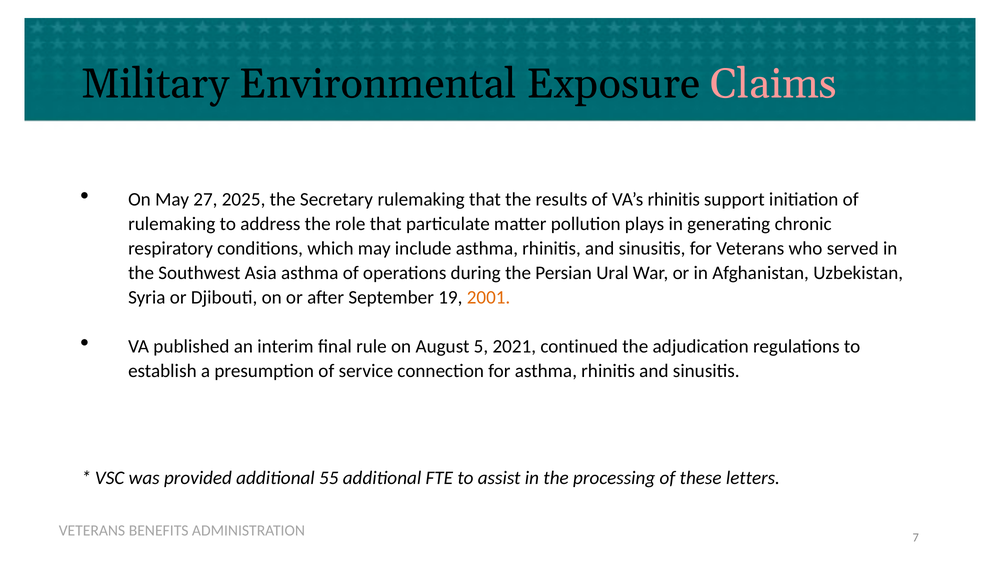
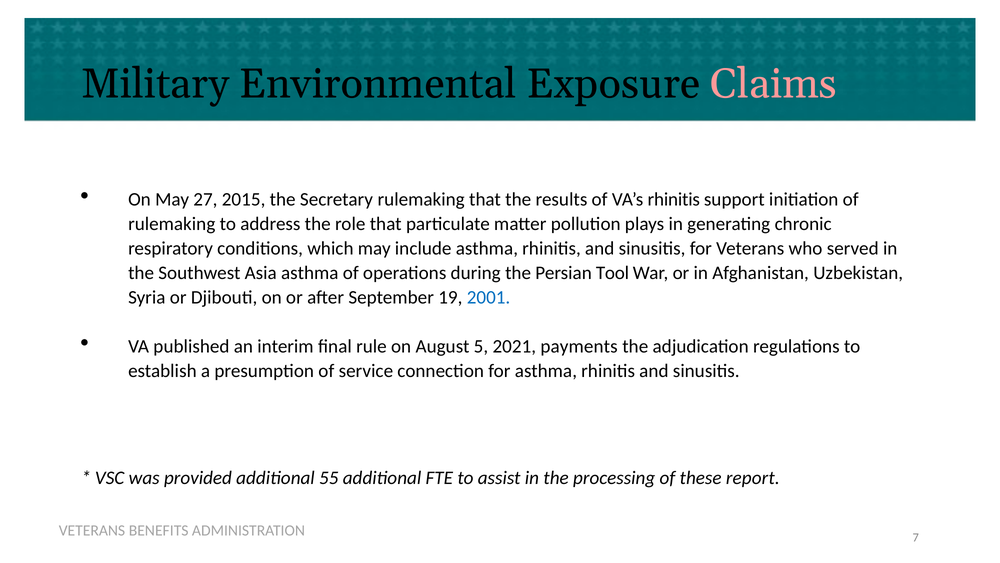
2025: 2025 -> 2015 (244, 199)
Ural: Ural -> Tool (613, 273)
2001 colour: orange -> blue (489, 297)
continued: continued -> payments (579, 346)
letters: letters -> report (753, 477)
